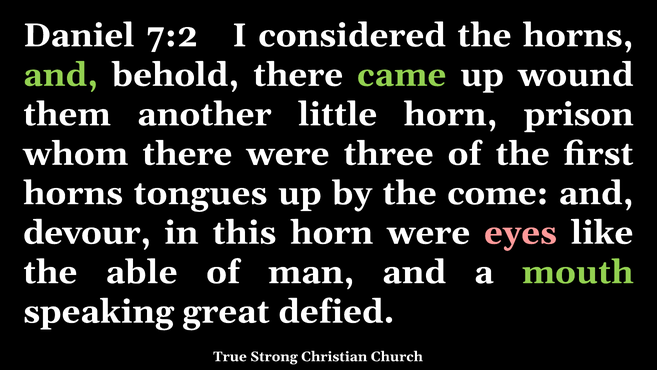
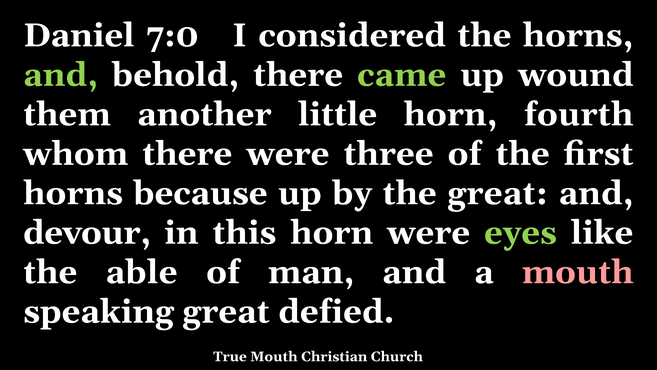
7:2: 7:2 -> 7:0 (172, 35)
prison: prison -> fourth (579, 114)
tongues: tongues -> because (201, 193)
the come: come -> great (498, 193)
eyes colour: pink -> light green (520, 233)
mouth colour: light green -> pink (578, 272)
True Strong: Strong -> Mouth (274, 356)
